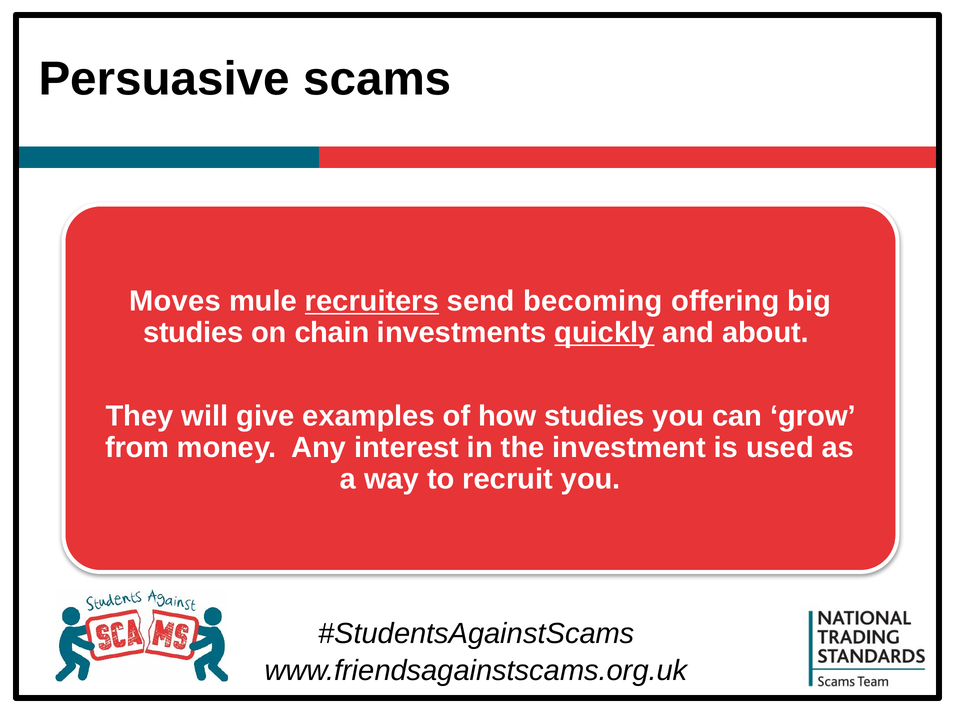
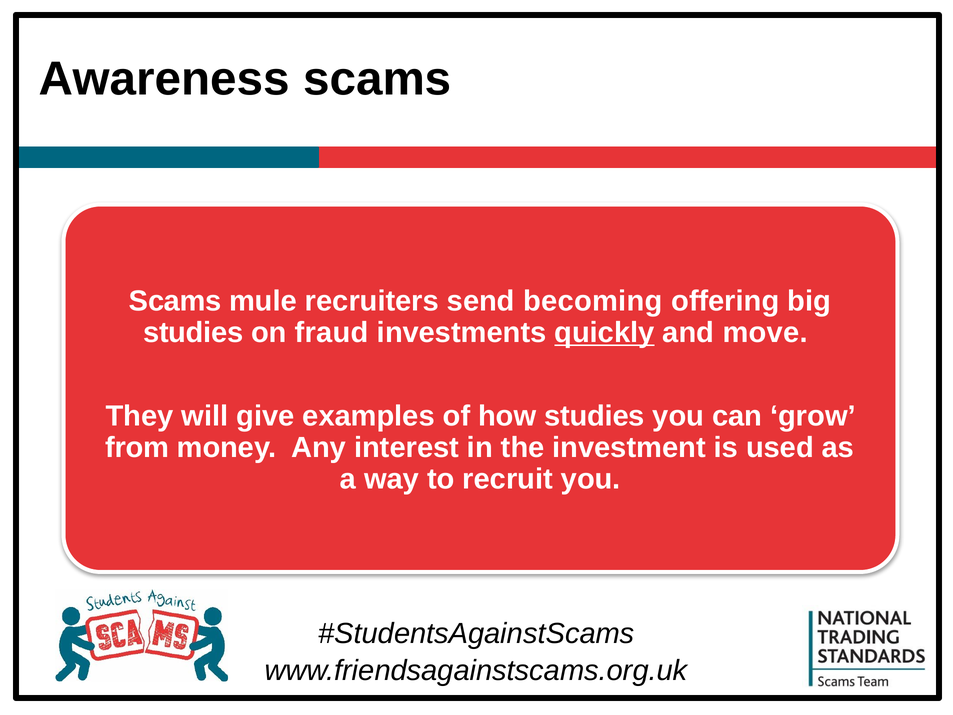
Persuasive: Persuasive -> Awareness (164, 79)
Moves: Moves -> Scams (175, 301)
recruiters underline: present -> none (372, 301)
chain: chain -> fraud (332, 333)
about: about -> move (765, 333)
